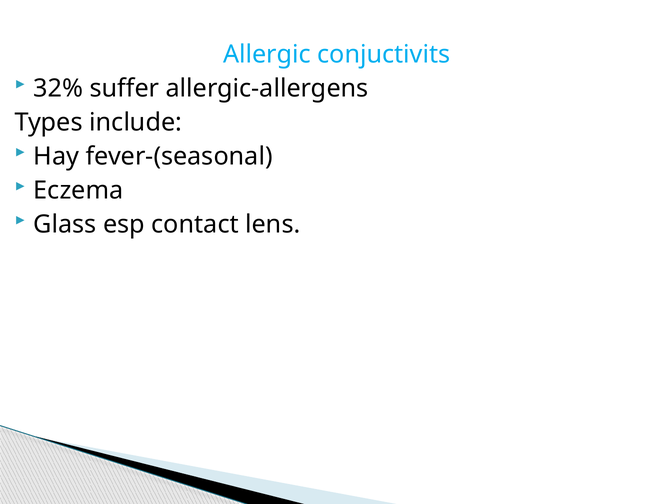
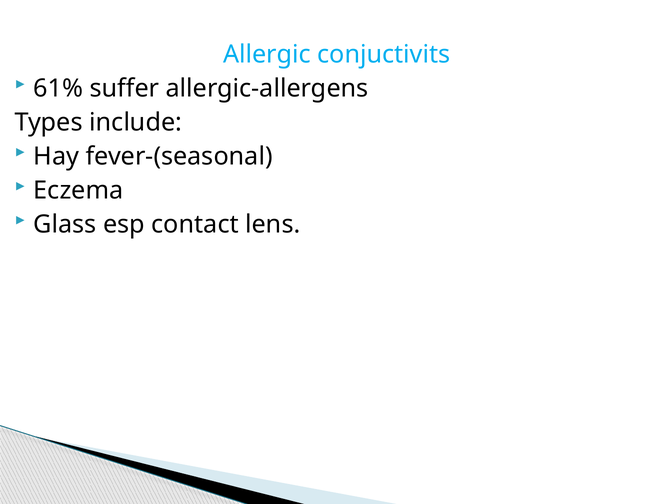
32%: 32% -> 61% (58, 88)
